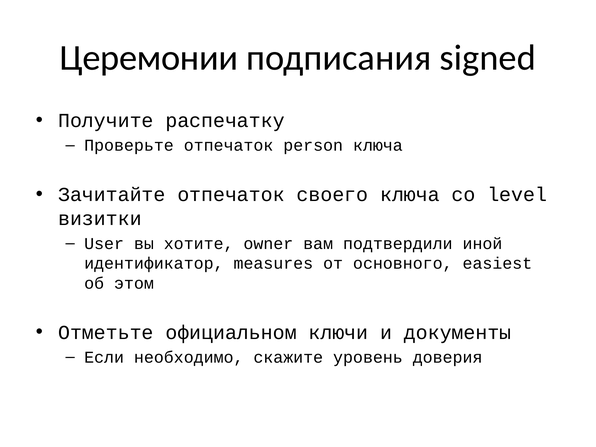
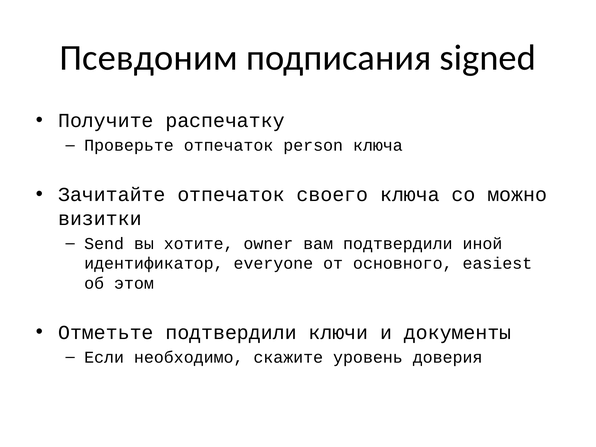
Церемонии: Церемонии -> Псевдоним (149, 58)
level: level -> можно (517, 195)
User: User -> Send (104, 244)
measures: measures -> everyone (273, 263)
Отметьте официальном: официальном -> подтвердили (231, 333)
